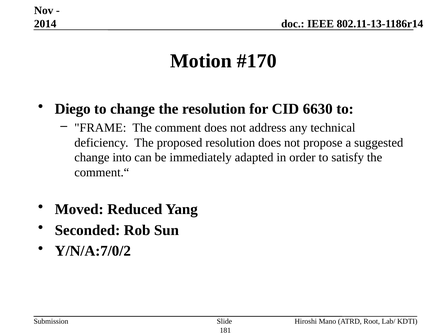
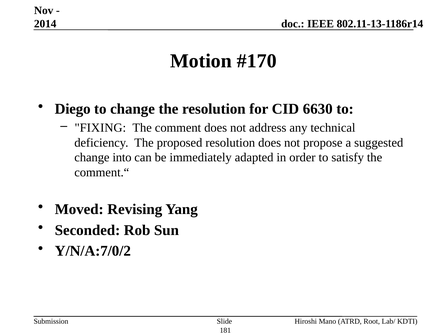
FRAME: FRAME -> FIXING (100, 128)
Reduced: Reduced -> Revising (135, 209)
